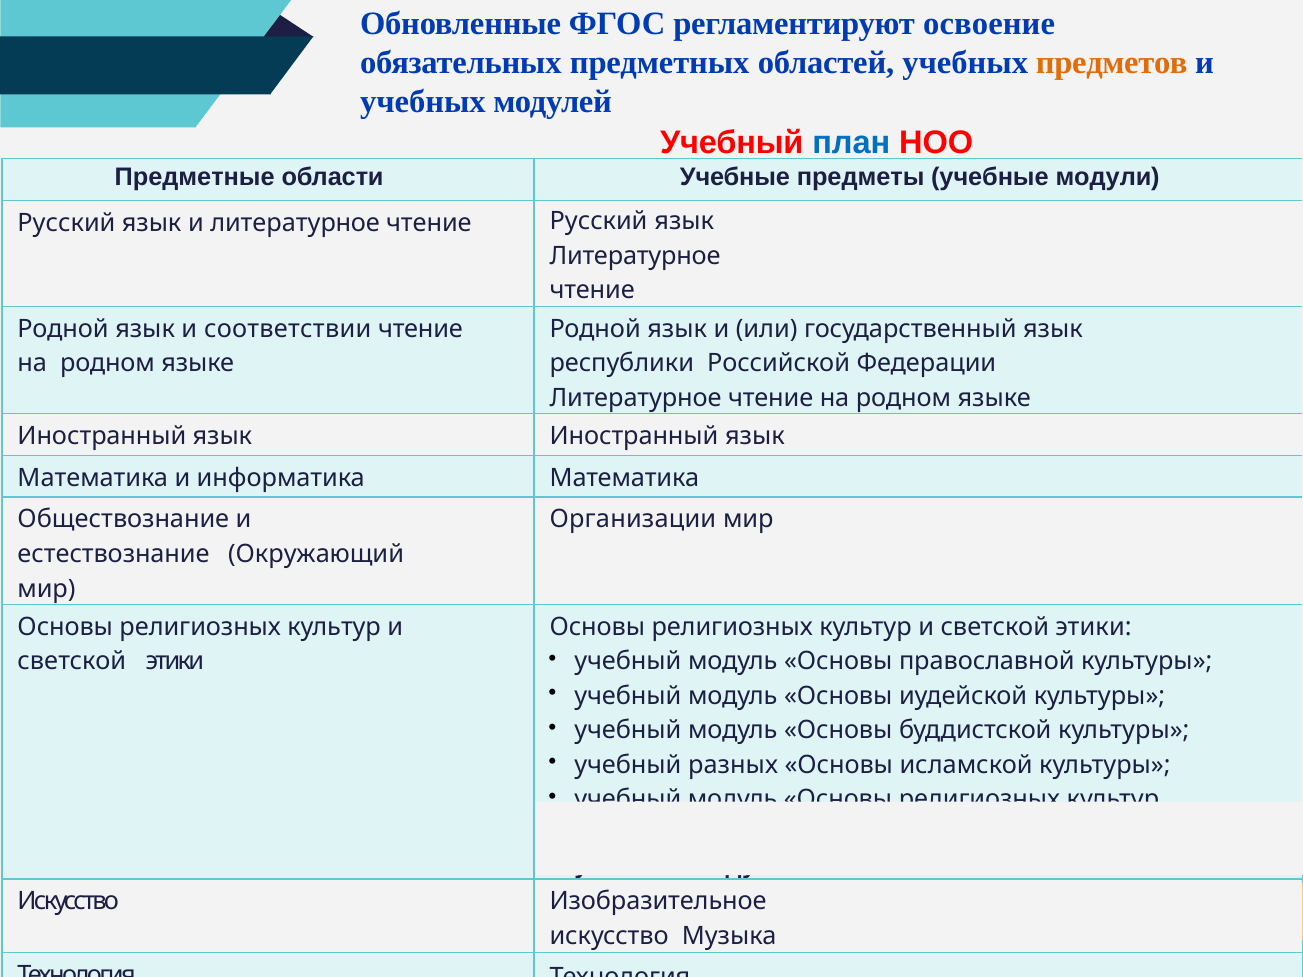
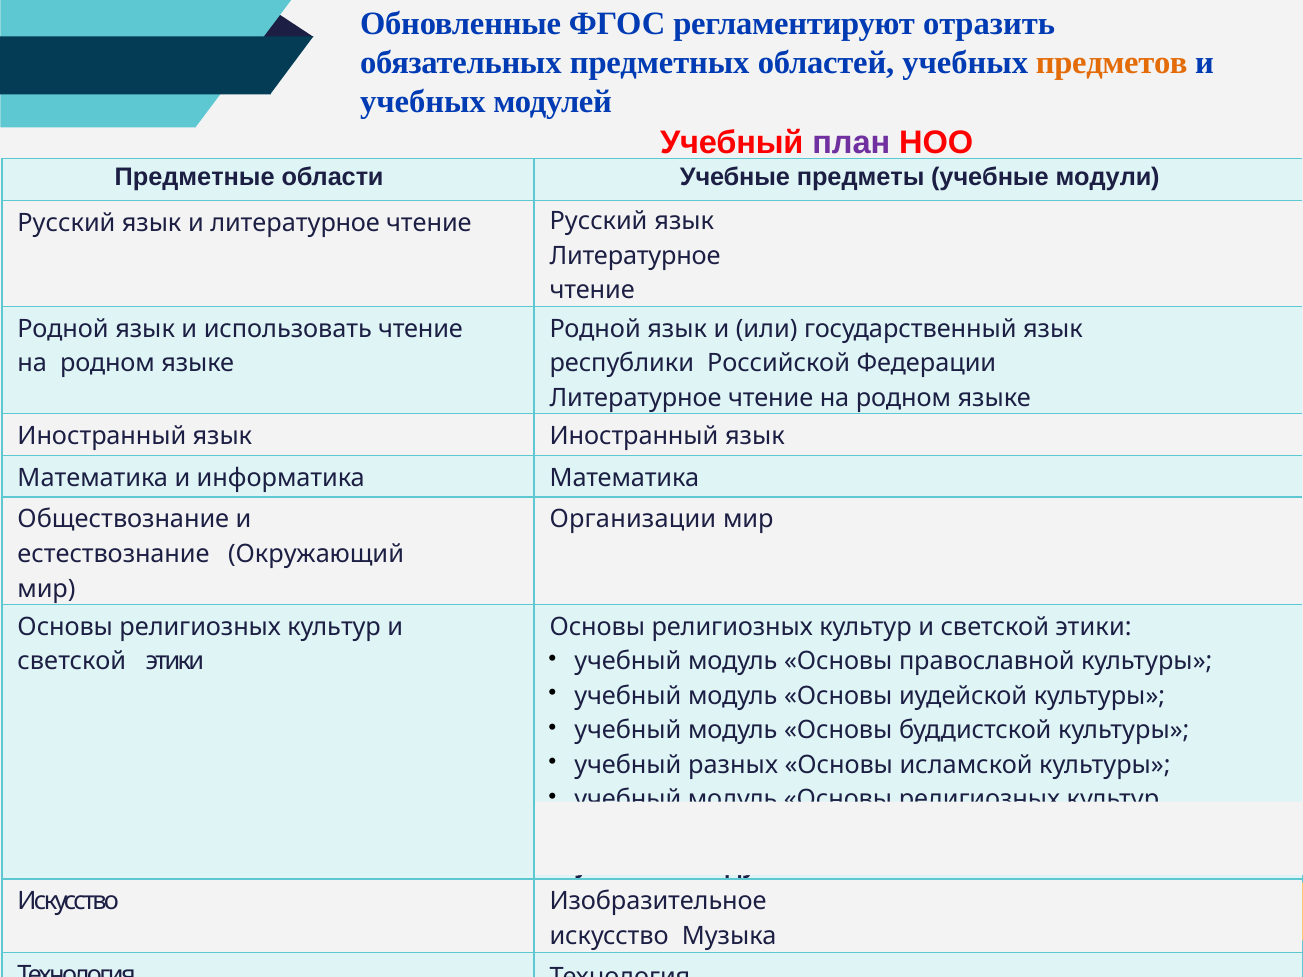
освоение: освоение -> отразить (989, 24)
план colour: blue -> purple (851, 143)
соответствии: соответствии -> использовать (288, 329)
